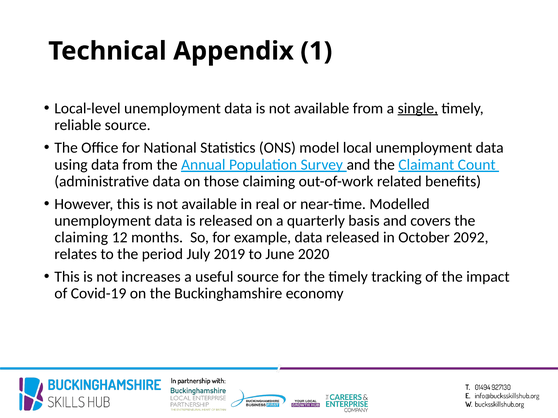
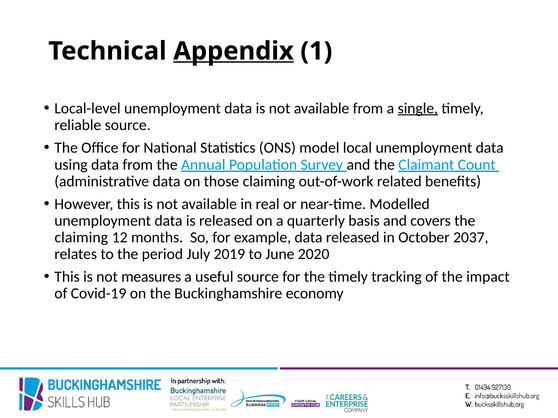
Appendix underline: none -> present (234, 51)
2092: 2092 -> 2037 (471, 238)
increases: increases -> measures (151, 277)
